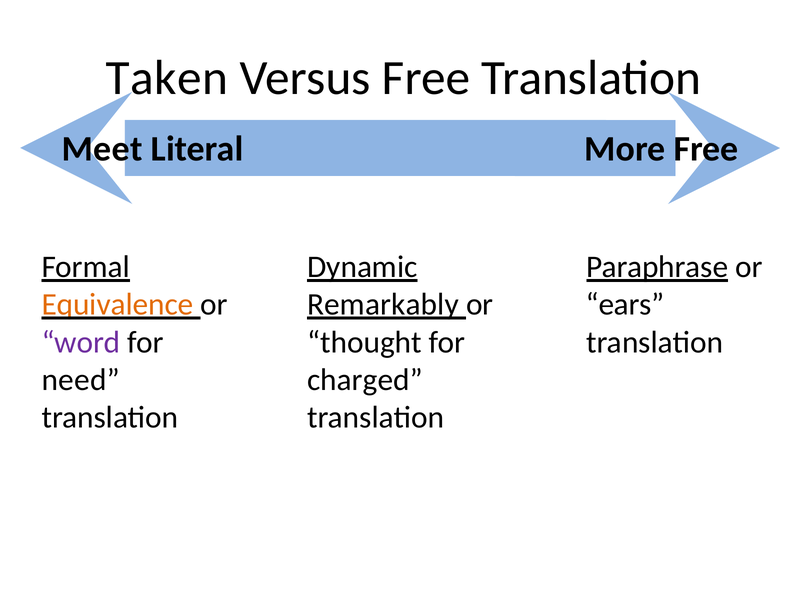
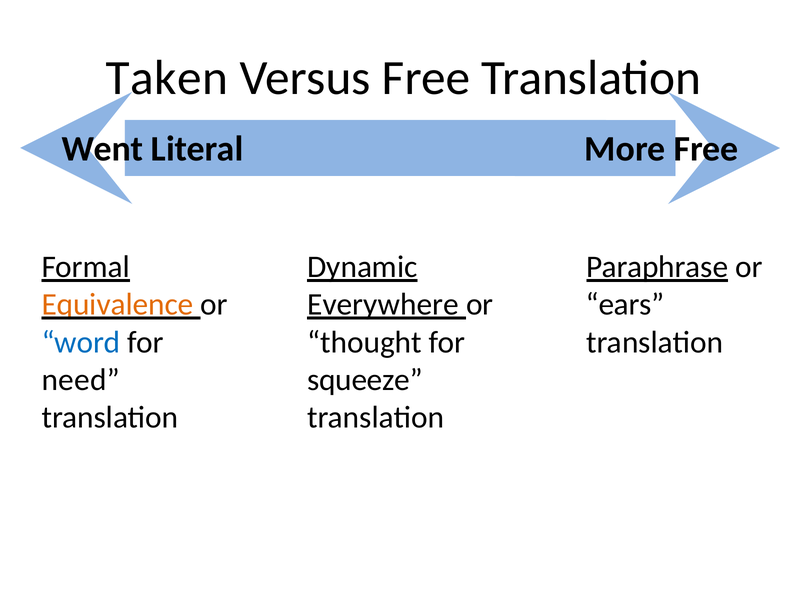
Meet: Meet -> Went (102, 149)
Remarkably: Remarkably -> Everywhere (383, 305)
word colour: purple -> blue (81, 342)
charged: charged -> squeeze (365, 380)
